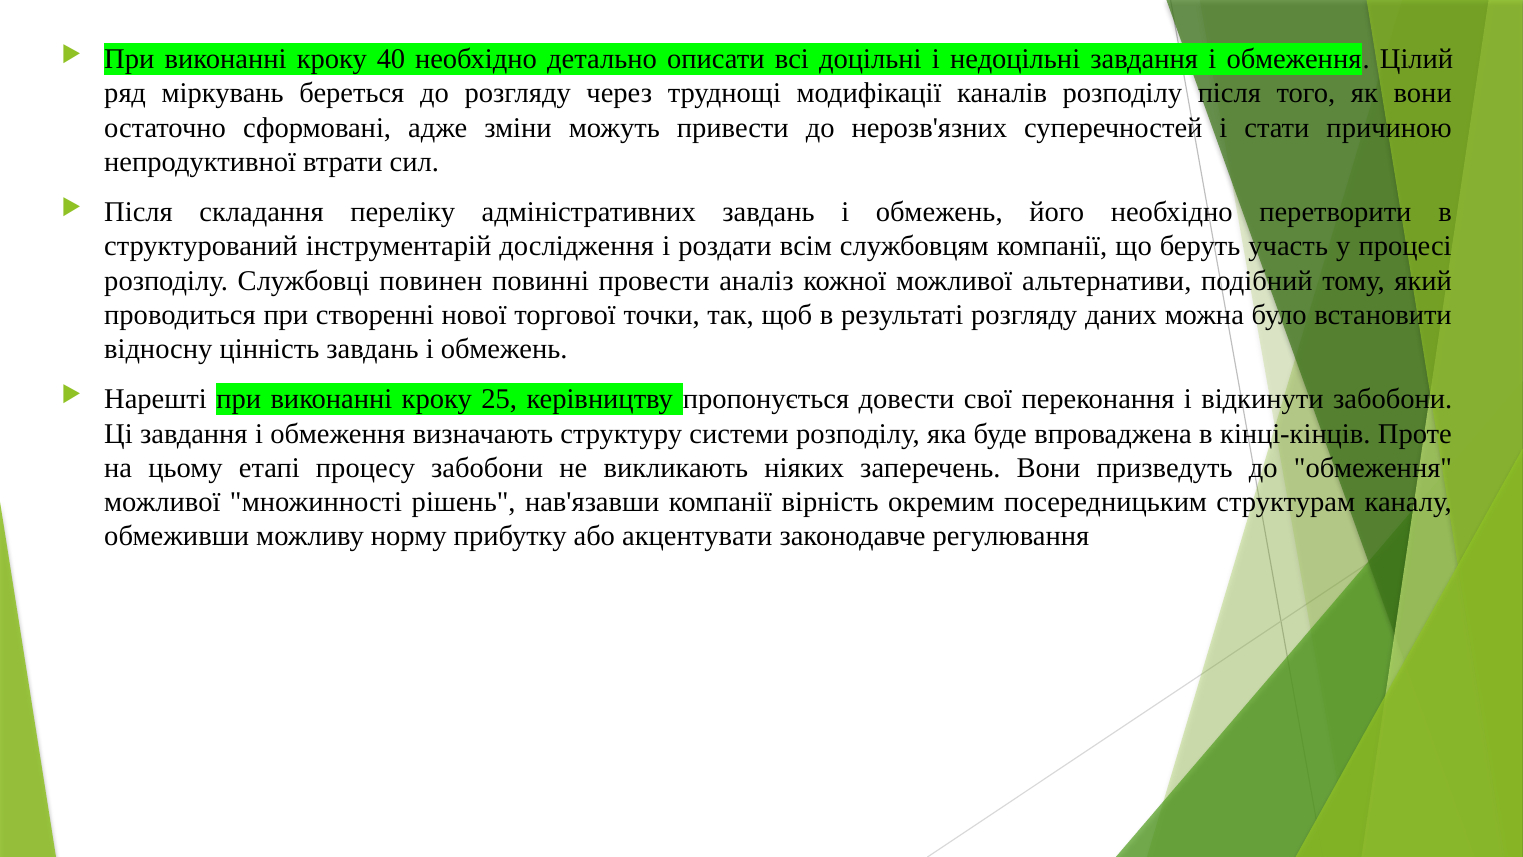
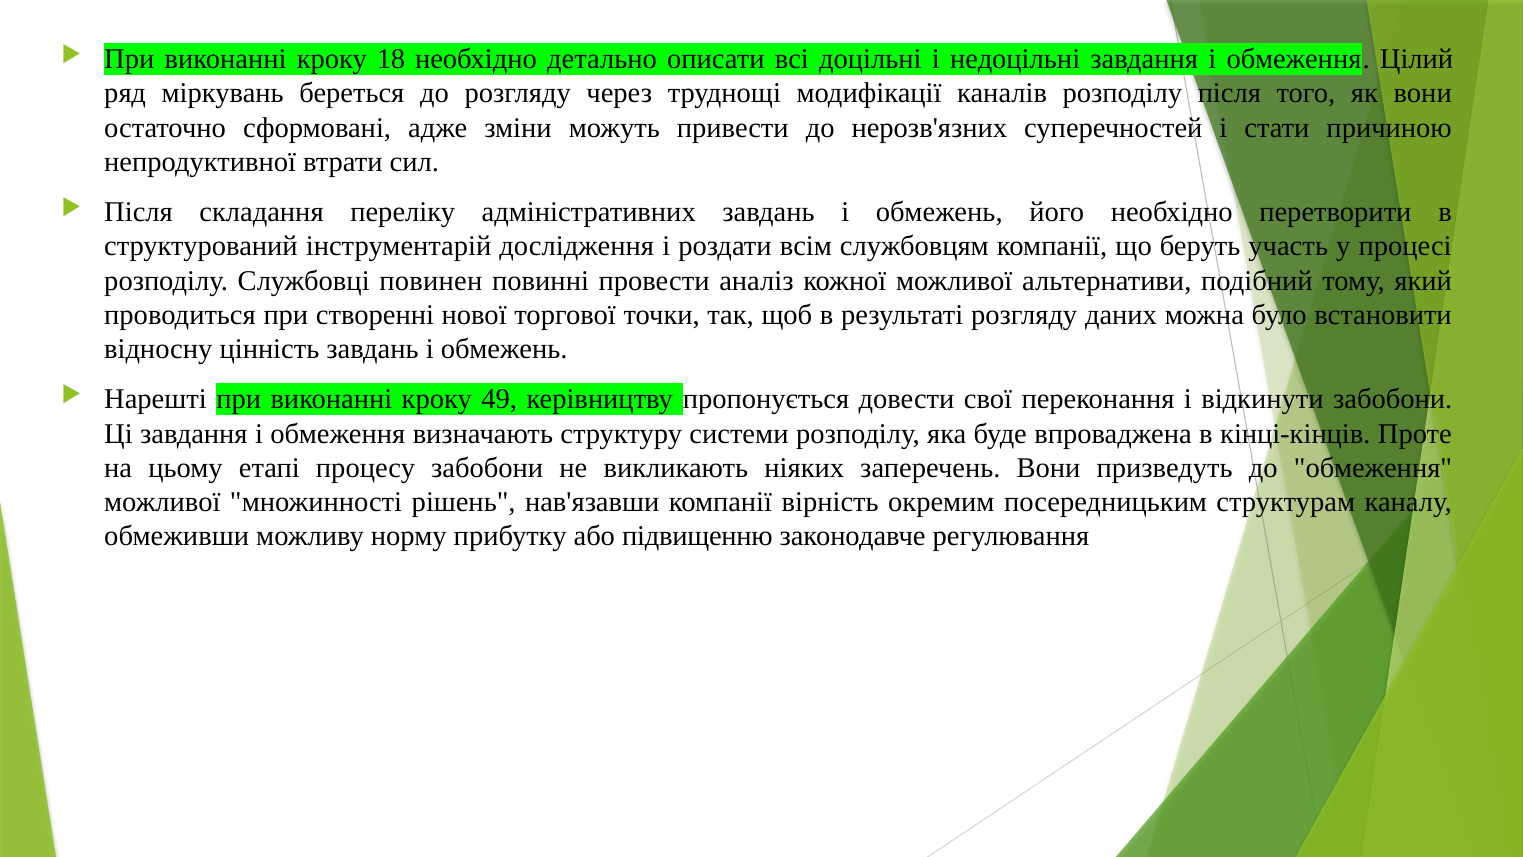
40: 40 -> 18 (391, 59)
25: 25 -> 49 (499, 399)
акцентувати: акцентувати -> підвищенню (697, 536)
